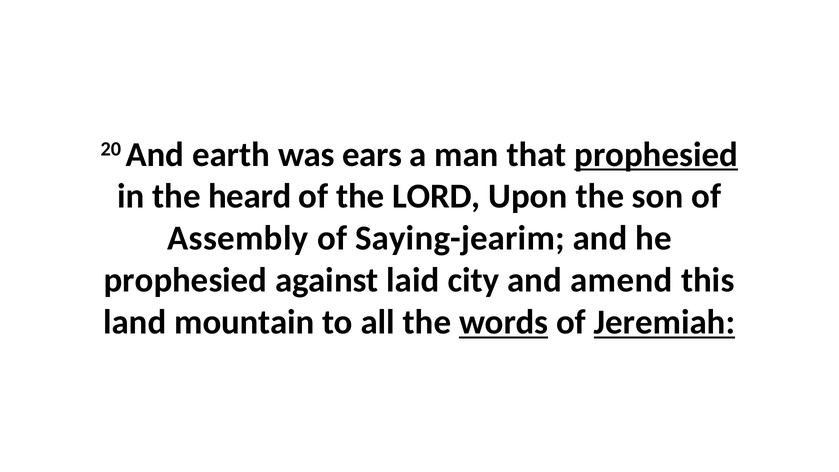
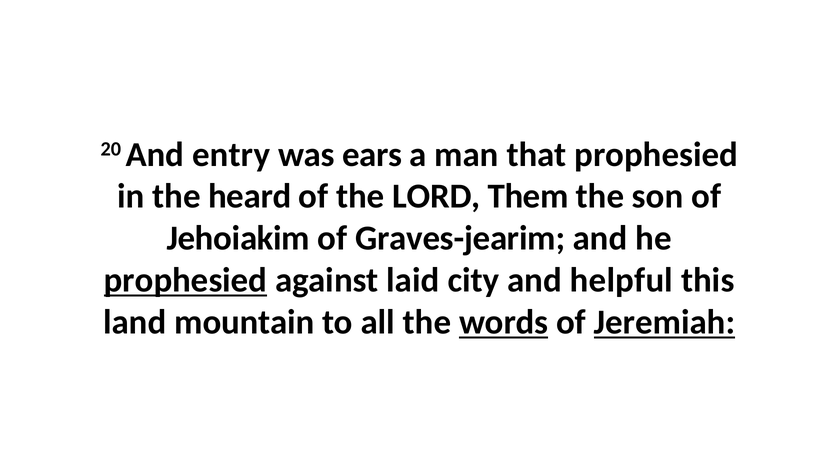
earth: earth -> entry (231, 154)
prophesied underline: present -> none (656, 154)
Upon: Upon -> Them (528, 196)
Assembly: Assembly -> Jehoiakim (238, 238)
Saying-jearim: Saying-jearim -> Graves-jearim (460, 238)
prophesied underline: none -> present (185, 280)
amend: amend -> helpful (621, 280)
